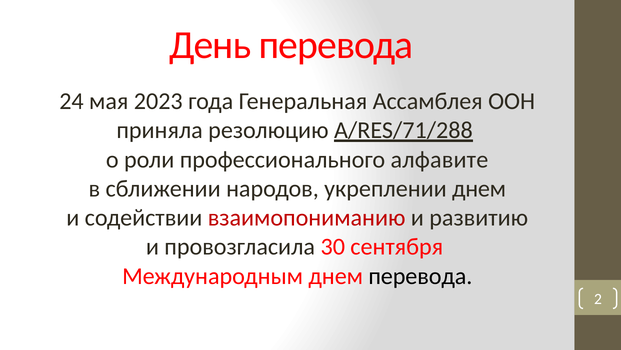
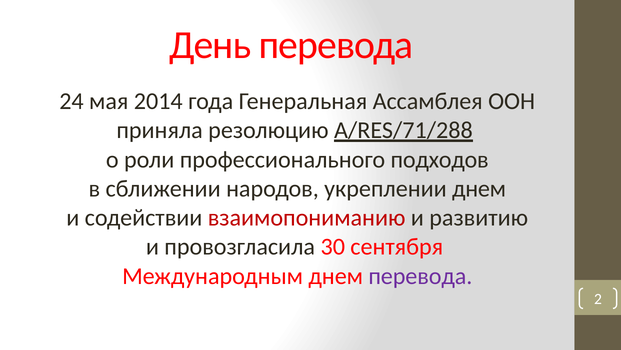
2023: 2023 -> 2014 (158, 101)
алфавите: алфавите -> подходов (440, 160)
перевода colour: black -> purple (420, 276)
